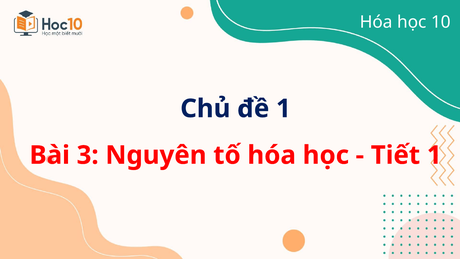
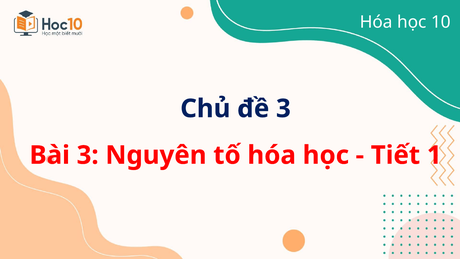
đề 1: 1 -> 3 (283, 109)
